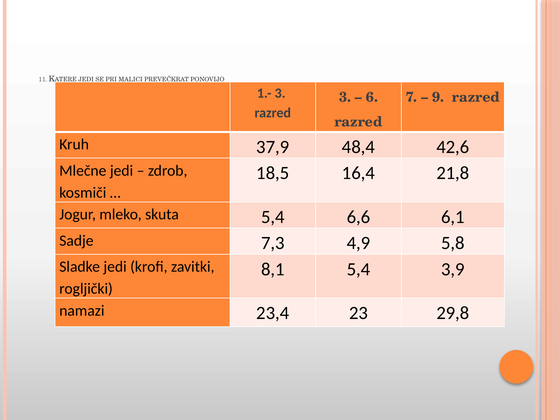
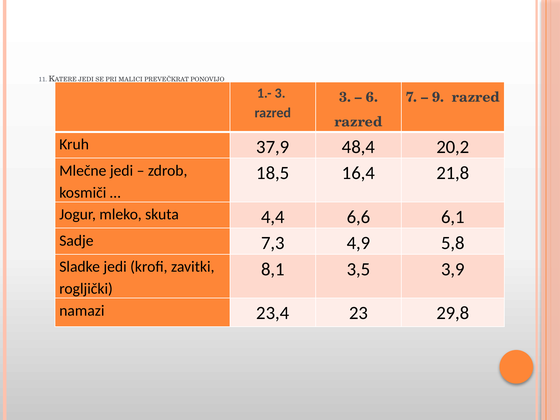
42,6: 42,6 -> 20,2 (453, 147)
skuta 5,4: 5,4 -> 4,4 (273, 217)
8,1 5,4: 5,4 -> 3,5 (358, 269)
